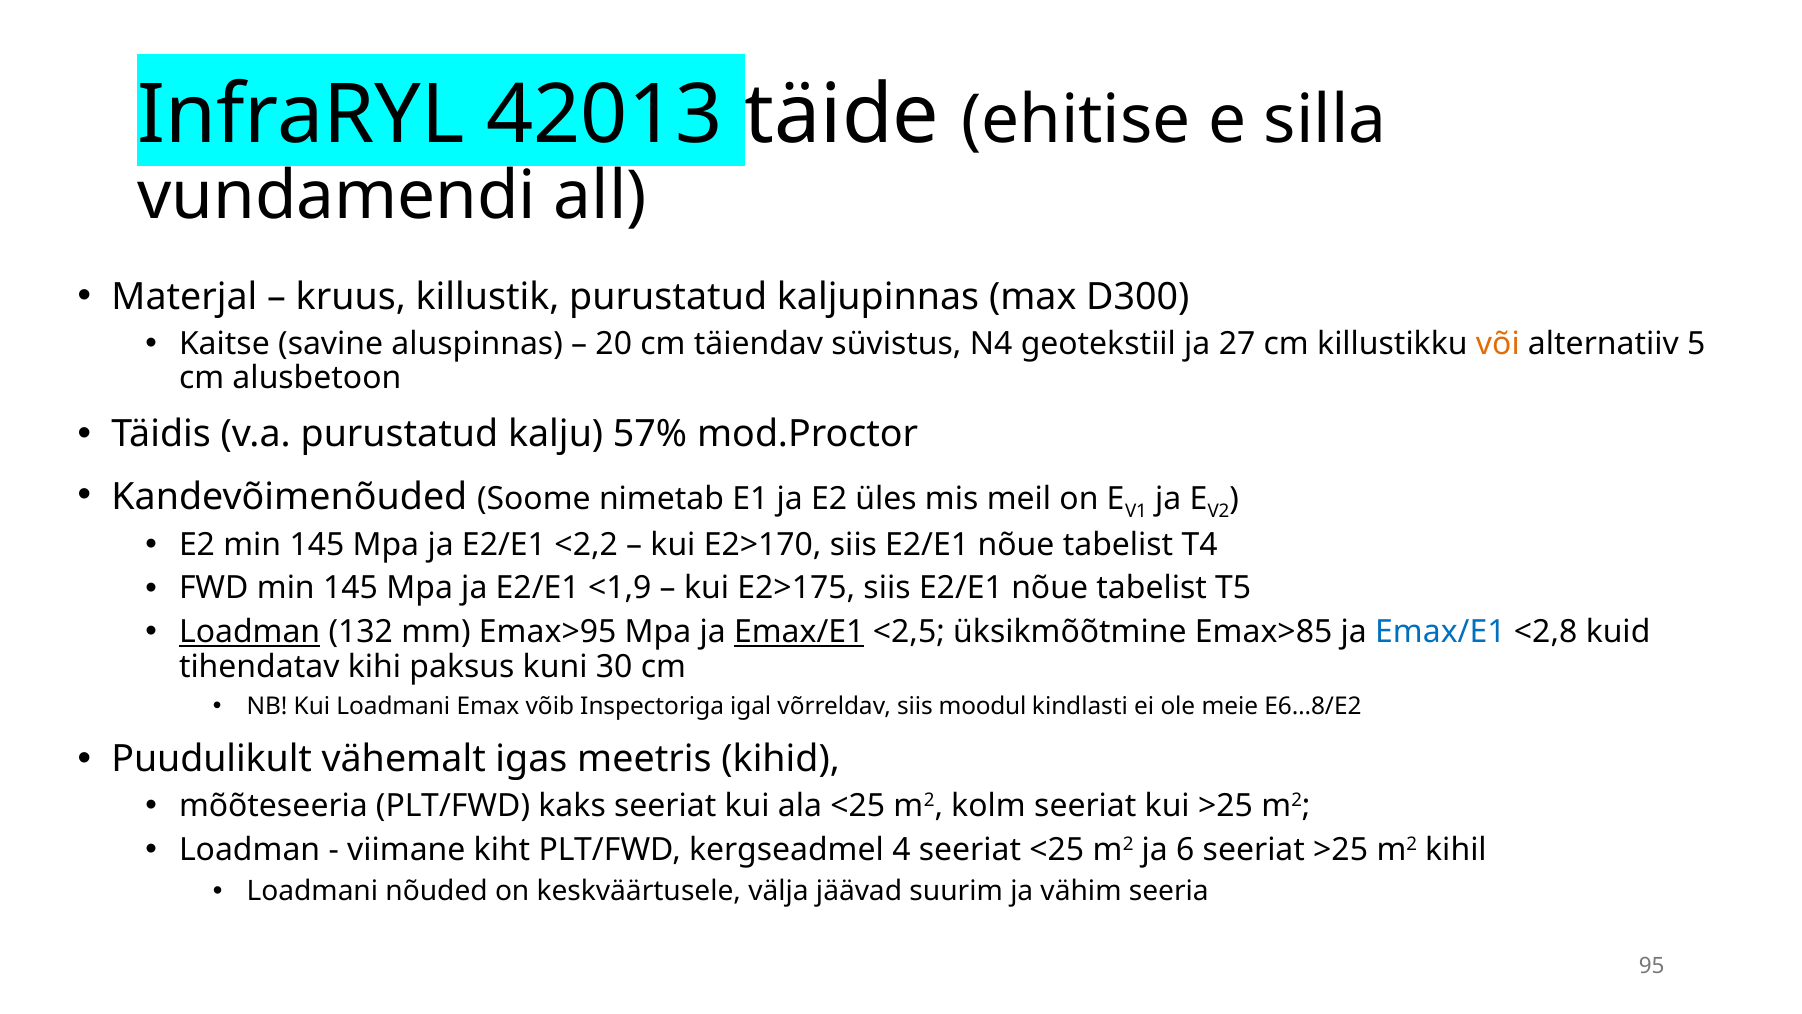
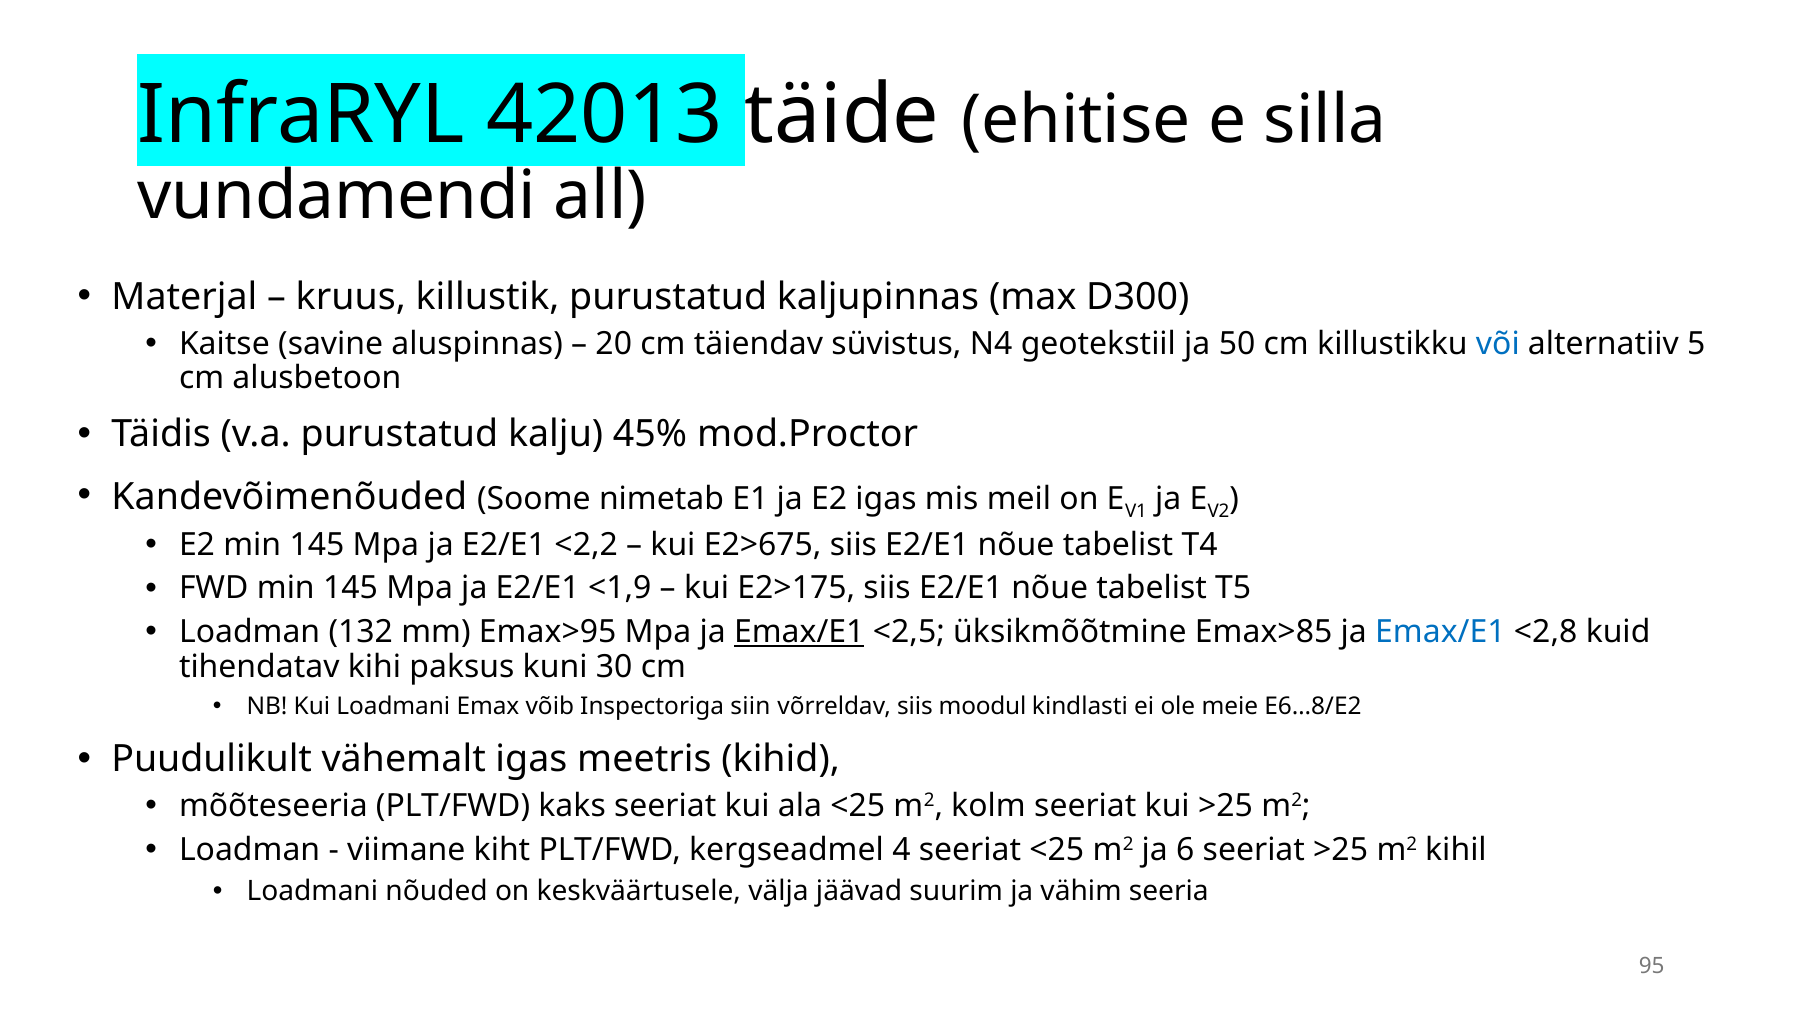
27: 27 -> 50 (1237, 344)
või colour: orange -> blue (1498, 344)
57%: 57% -> 45% (650, 434)
E2 üles: üles -> igas (886, 499)
E2>170: E2>170 -> E2>675 (763, 544)
Loadman underline: present -> none (250, 632)
igal: igal -> siin (751, 706)
